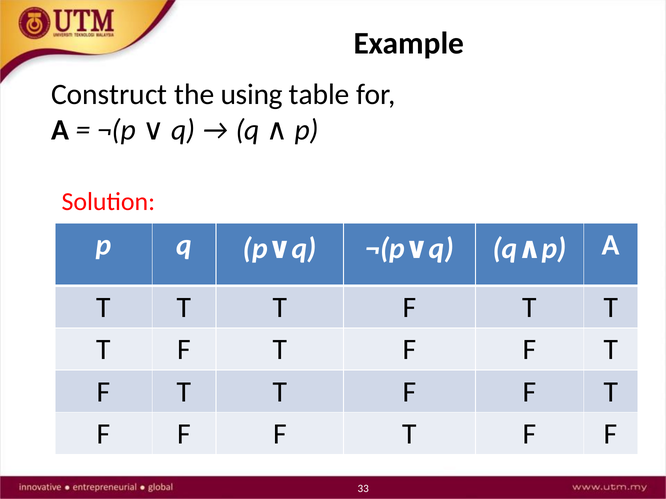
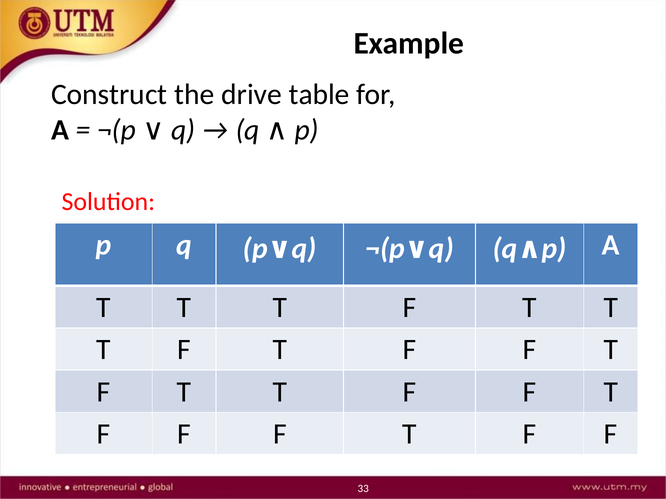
using: using -> drive (252, 95)
